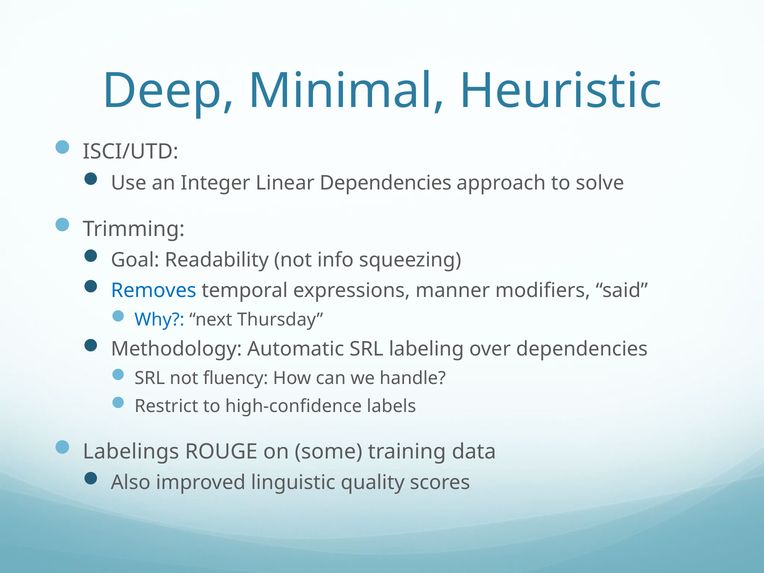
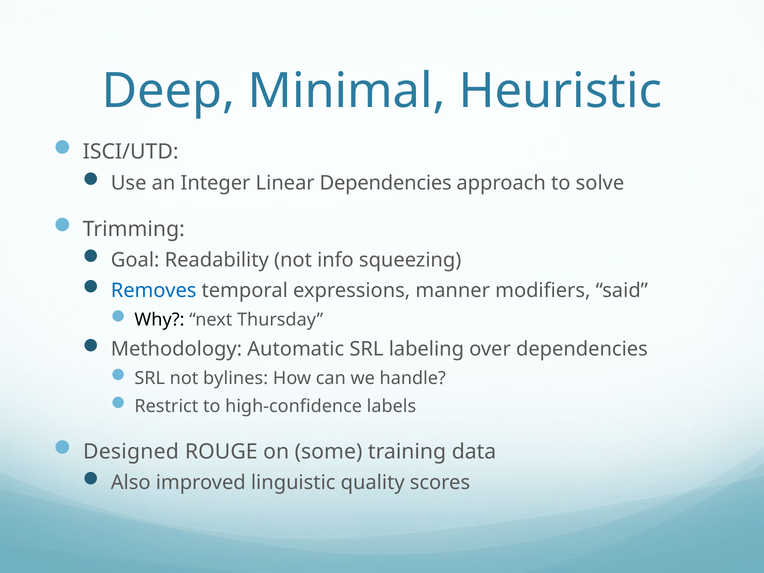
Why colour: blue -> black (159, 320)
fluency: fluency -> bylines (236, 378)
Labelings: Labelings -> Designed (131, 452)
